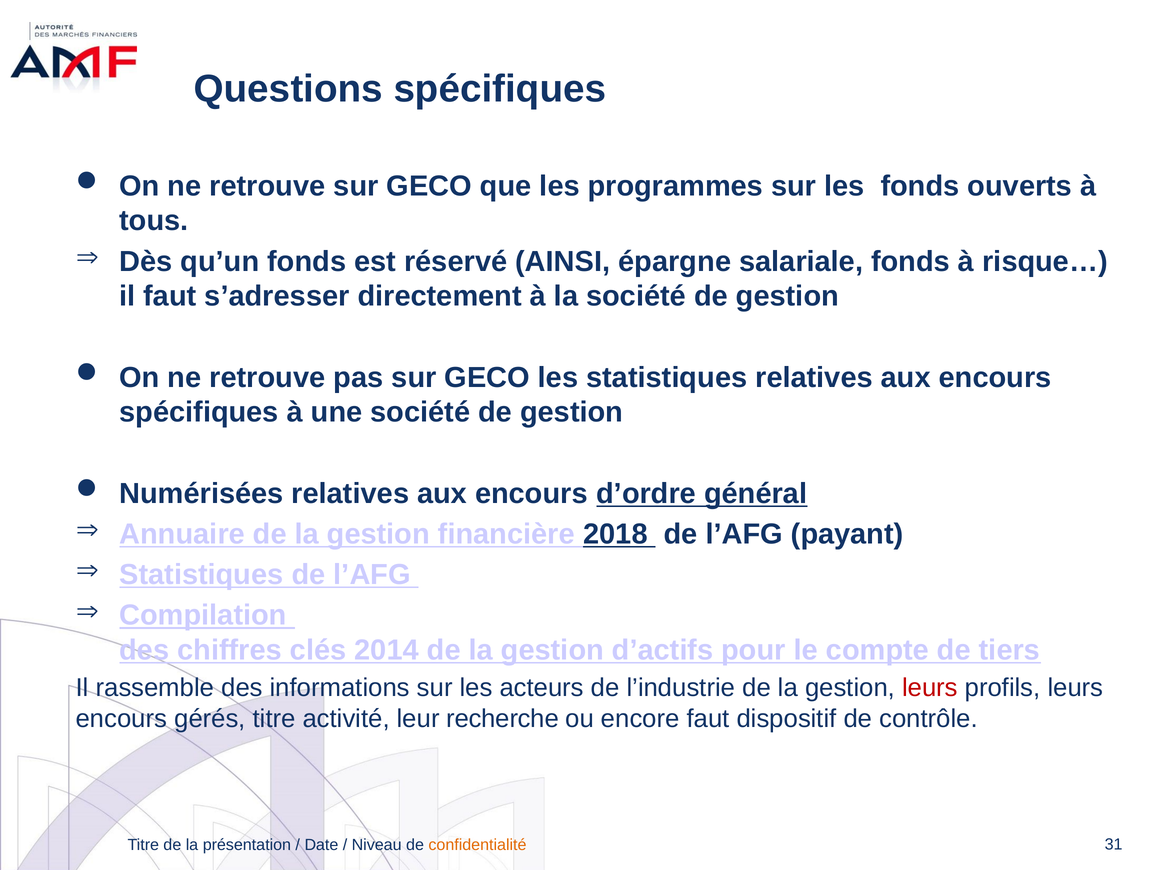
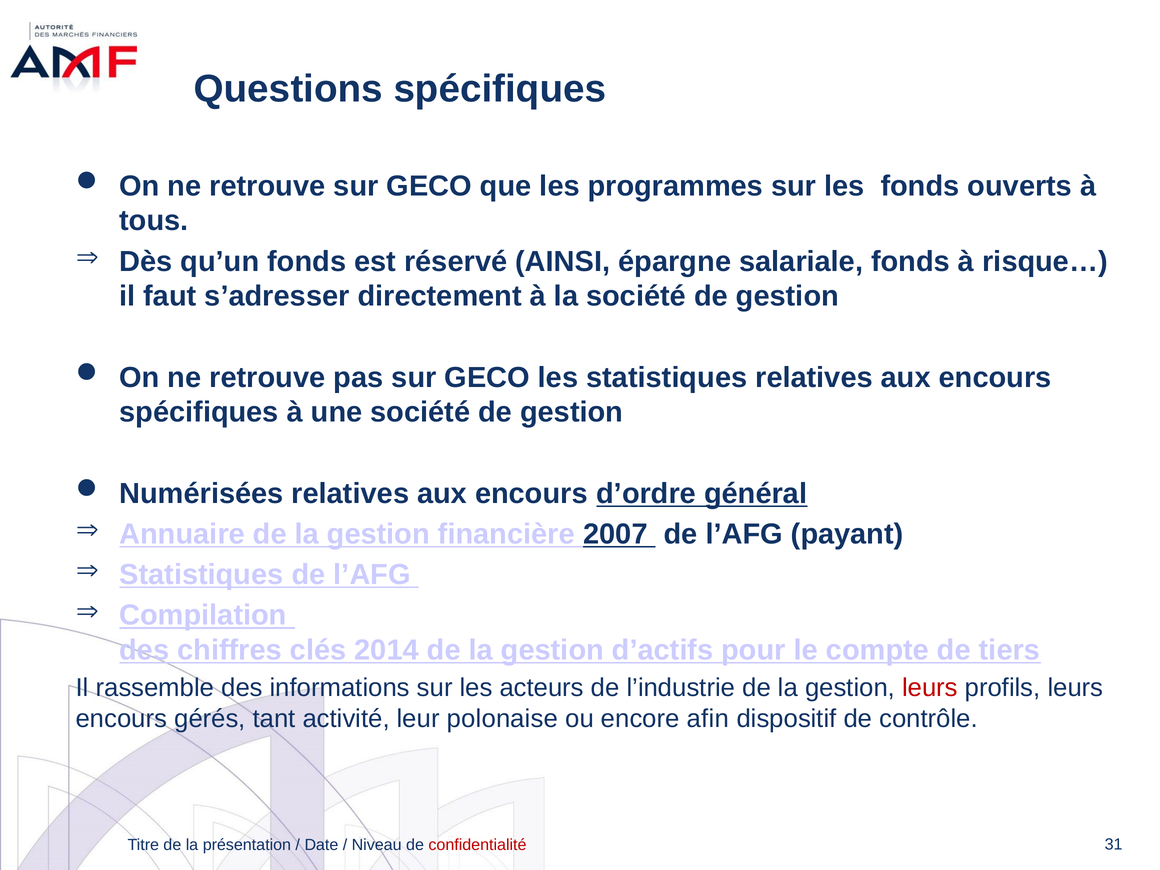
2018: 2018 -> 2007 (615, 534)
gérés titre: titre -> tant (274, 719)
recherche: recherche -> polonaise (502, 719)
encore faut: faut -> afin (708, 719)
confidentialité colour: orange -> red (477, 845)
